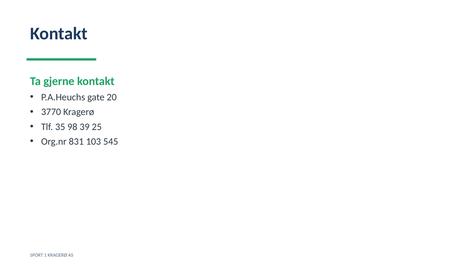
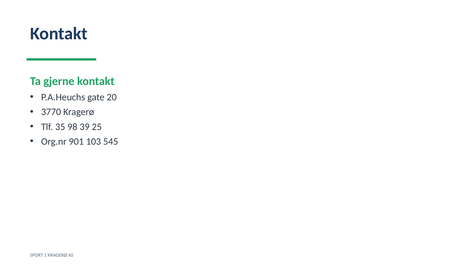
831: 831 -> 901 (76, 141)
